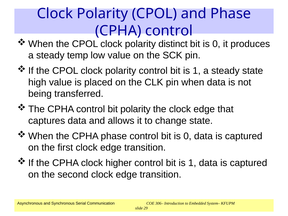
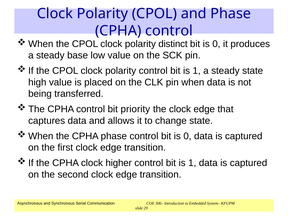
temp: temp -> base (78, 55)
bit polarity: polarity -> priority (135, 109)
